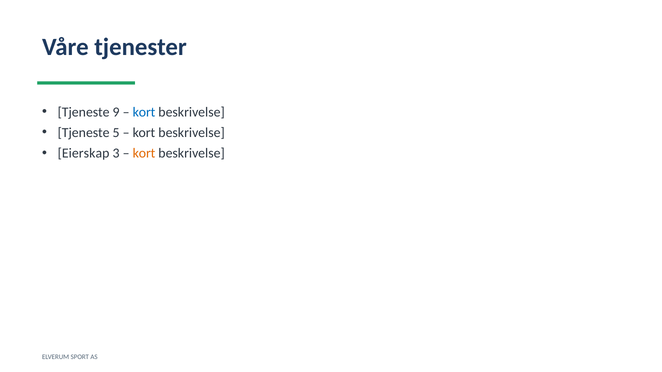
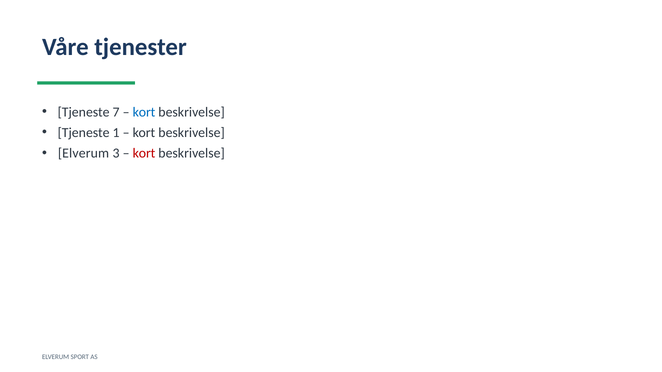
9: 9 -> 7 (116, 112)
5: 5 -> 1 (116, 133)
Eierskap: Eierskap -> Elverum (83, 154)
kort colour: orange -> red (144, 154)
